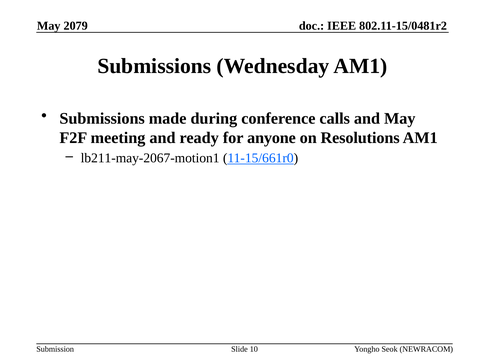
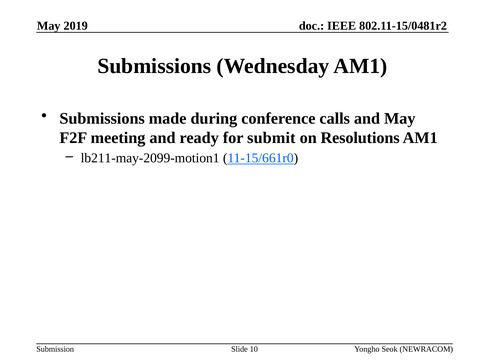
2079: 2079 -> 2019 (76, 26)
anyone: anyone -> submit (271, 138)
lb211-may-2067-motion1: lb211-may-2067-motion1 -> lb211-may-2099-motion1 (150, 158)
